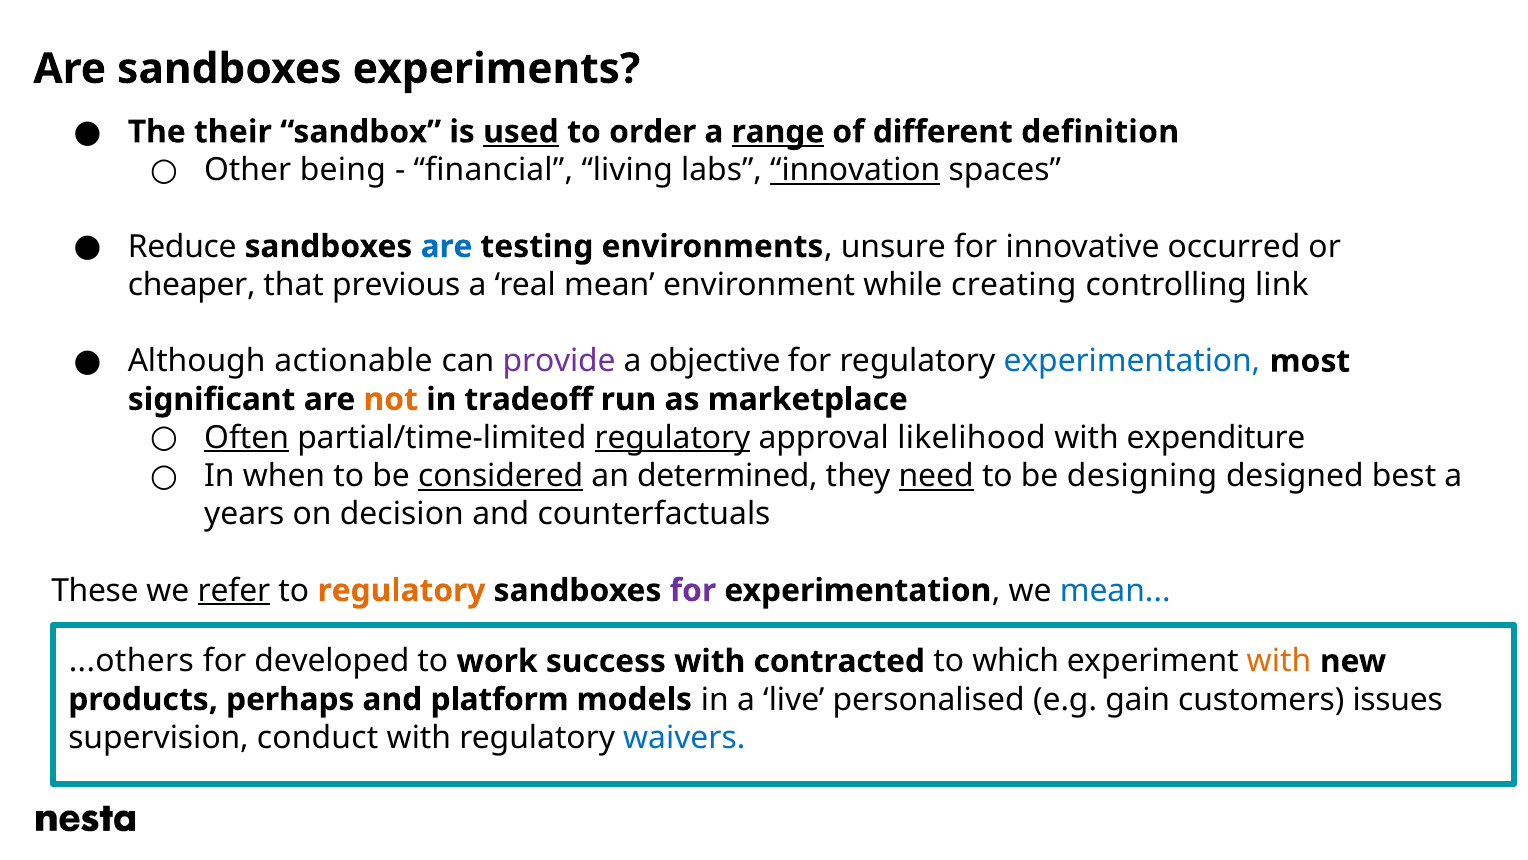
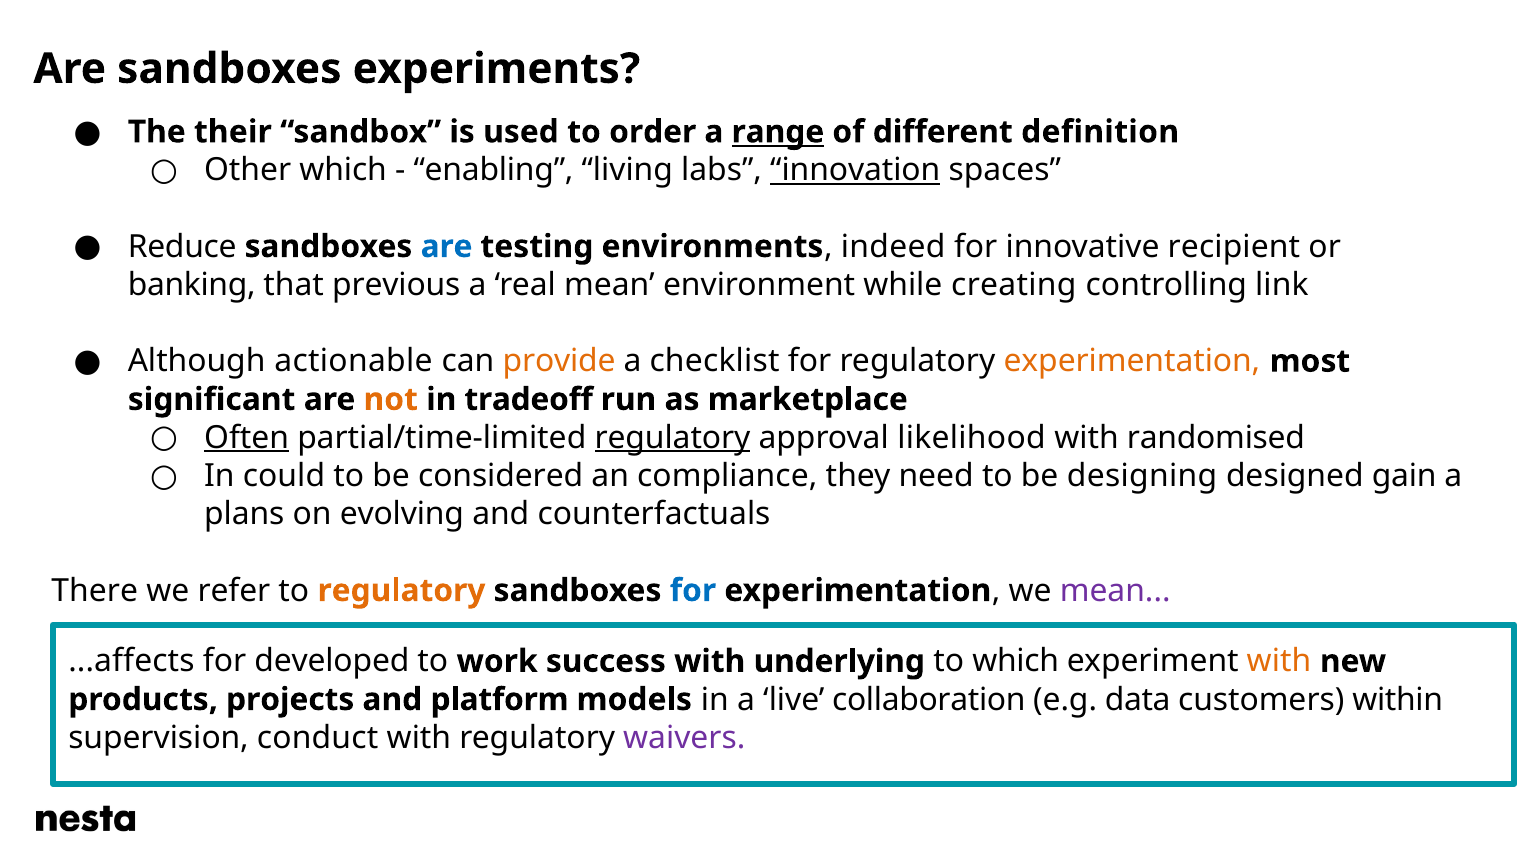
used underline: present -> none (521, 132)
Other being: being -> which (343, 170)
financial: financial -> enabling (493, 170)
unsure: unsure -> indeed (893, 246)
occurred: occurred -> recipient (1234, 246)
cheaper: cheaper -> banking (192, 285)
provide colour: purple -> orange (559, 361)
objective: objective -> checklist (715, 361)
experimentation colour: blue -> orange (1132, 361)
expenditure: expenditure -> randomised (1216, 437)
when: when -> could (284, 476)
considered underline: present -> none (501, 476)
determined: determined -> compliance (727, 476)
need underline: present -> none (936, 476)
best: best -> gain (1404, 476)
years: years -> plans (244, 514)
decision: decision -> evolving (402, 514)
These: These -> There (95, 590)
refer underline: present -> none (234, 590)
for colour: purple -> blue (693, 590)
mean colour: blue -> purple (1115, 590)
...others: ...others -> ...affects (131, 661)
contracted: contracted -> underlying (839, 661)
perhaps: perhaps -> projects (290, 699)
personalised: personalised -> collaboration (929, 699)
gain: gain -> data (1138, 699)
issues: issues -> within (1398, 699)
waivers colour: blue -> purple (684, 737)
